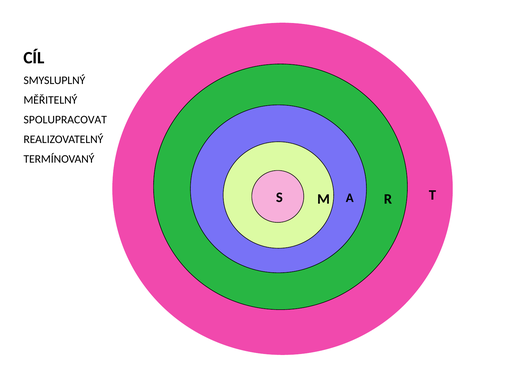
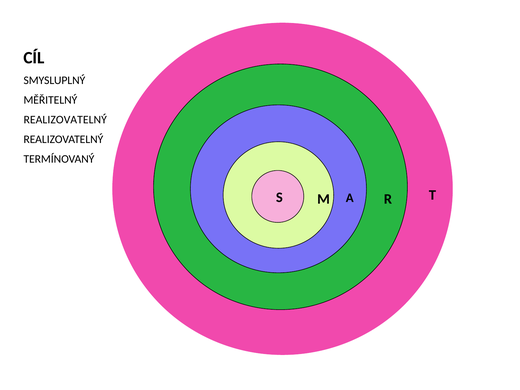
SPOLUPRACOVAT: SPOLUPRACOVAT -> REALIZOVATELNÝ (65, 120)
